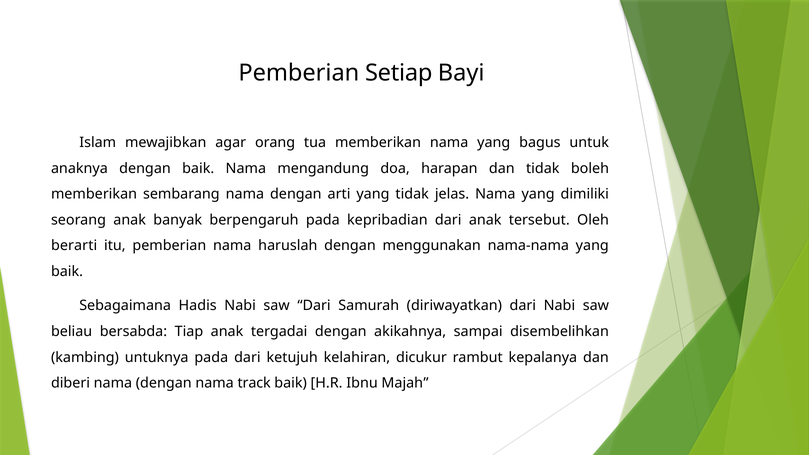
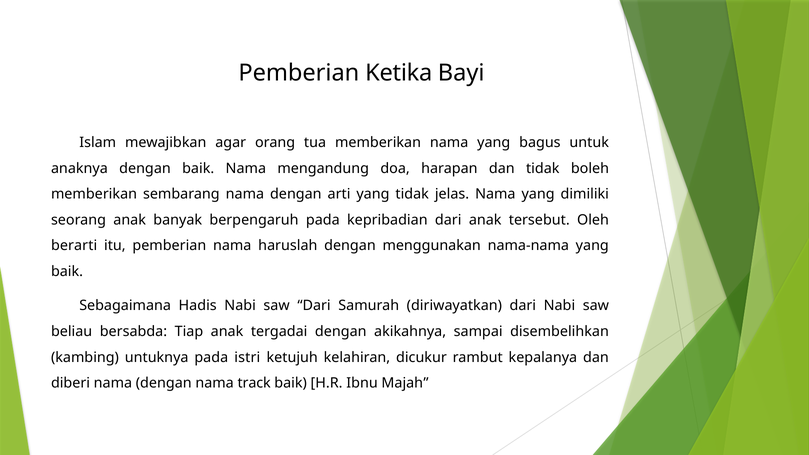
Setiap: Setiap -> Ketika (399, 73)
pada dari: dari -> istri (247, 357)
